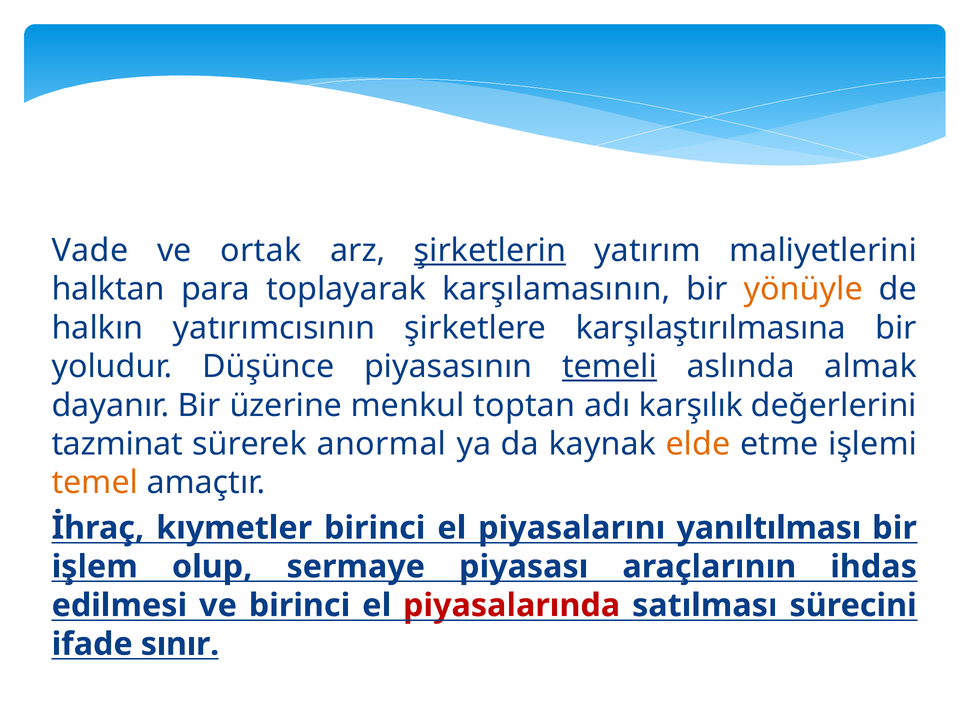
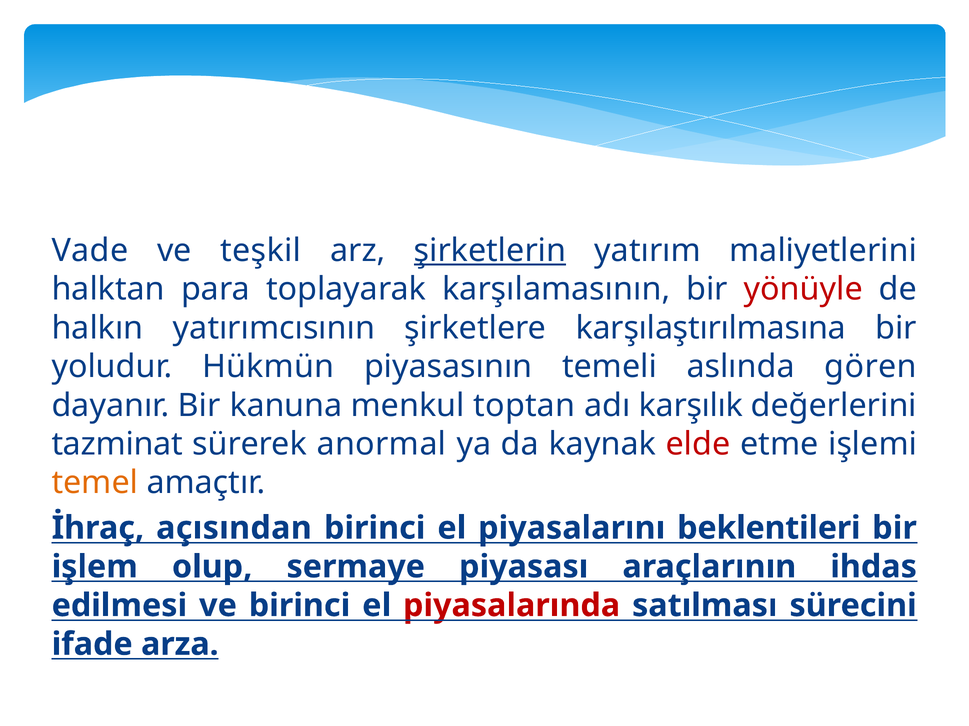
ortak: ortak -> teşkil (261, 251)
yönüyle colour: orange -> red (803, 290)
Düşünce: Düşünce -> Hükmün (268, 367)
temeli underline: present -> none (609, 367)
almak: almak -> gören (871, 367)
üzerine: üzerine -> kanuna (286, 406)
elde colour: orange -> red (698, 445)
kıymetler: kıymetler -> açısından (234, 529)
yanıltılması: yanıltılması -> beklentileri (769, 529)
sınır: sınır -> arza (180, 645)
